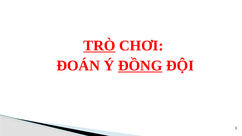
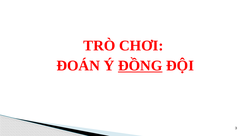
TRÒ underline: present -> none (99, 46)
